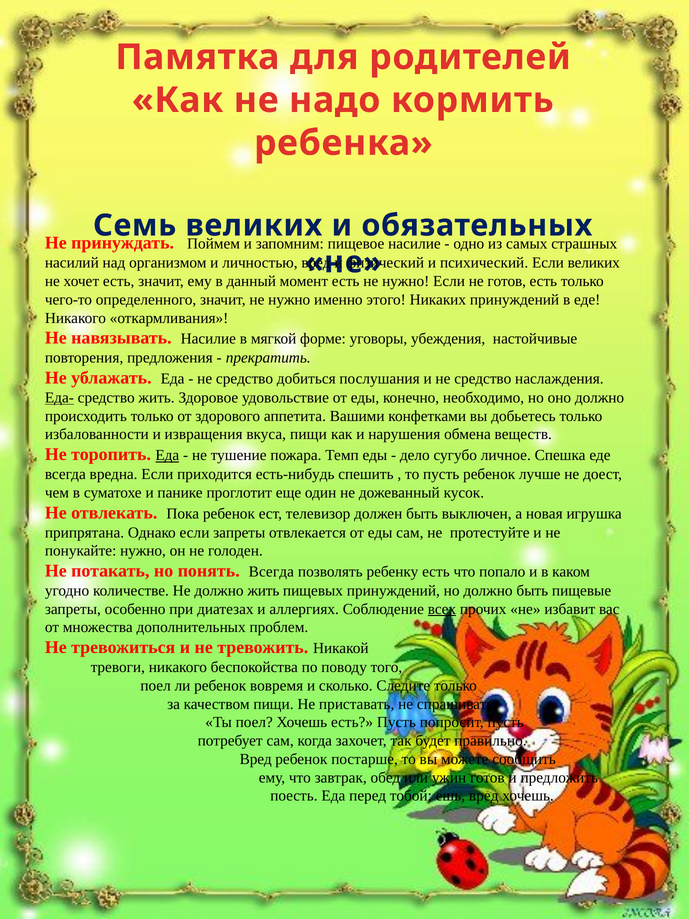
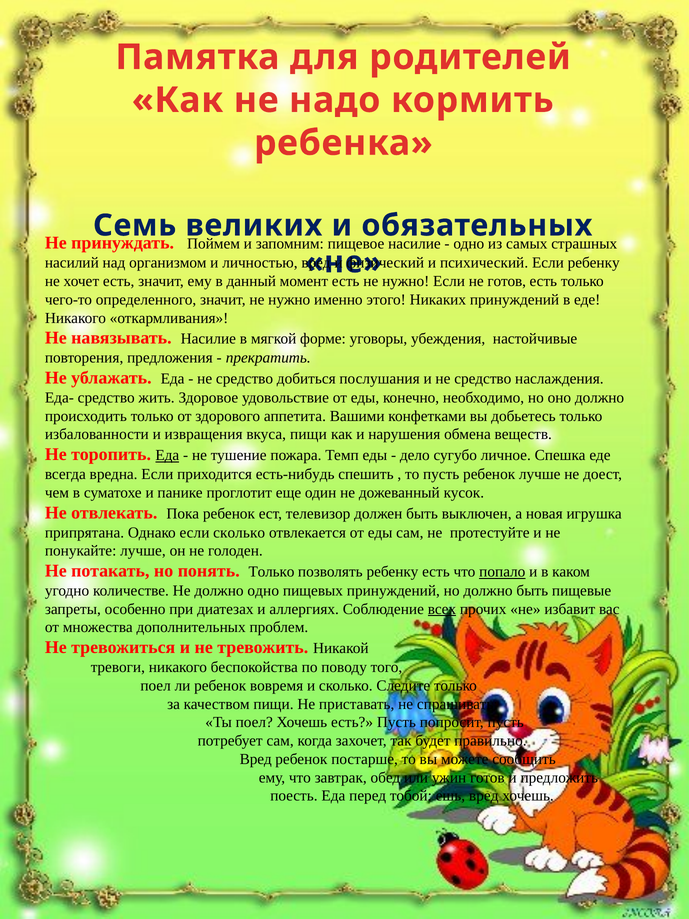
Если великих: великих -> ребенку (594, 263)
Еда- underline: present -> none (59, 398)
если запреты: запреты -> сколько (239, 532)
понукайте нужно: нужно -> лучше (143, 551)
понять Всегда: Всегда -> Только (272, 572)
попало underline: none -> present (502, 572)
должно жить: жить -> одно (263, 590)
